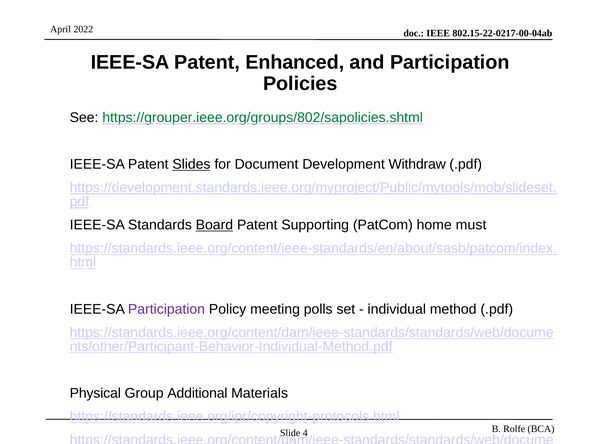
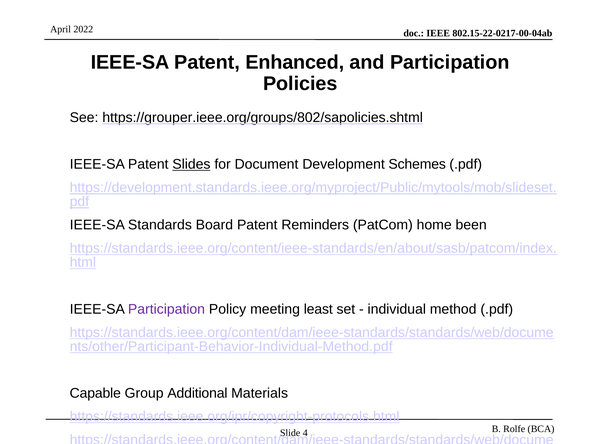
https://grouper.ieee.org/groups/802/sapolicies.shtml colour: green -> black (263, 118)
Withdraw: Withdraw -> Schemes (417, 164)
Board underline: present -> none (214, 225)
Supporting: Supporting -> Reminders (315, 225)
must: must -> been (471, 225)
polls: polls -> least (318, 309)
Physical: Physical -> Capable (95, 393)
